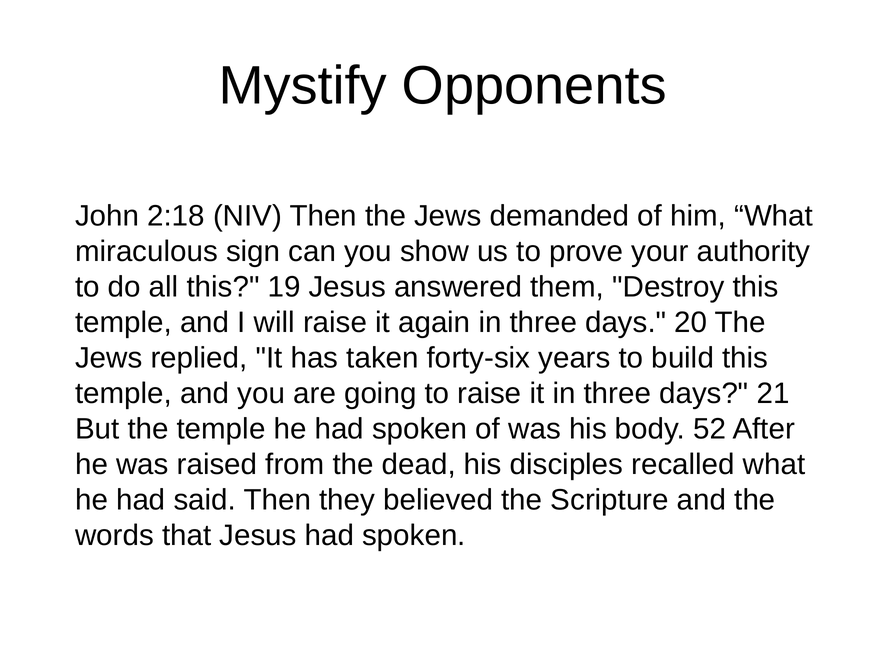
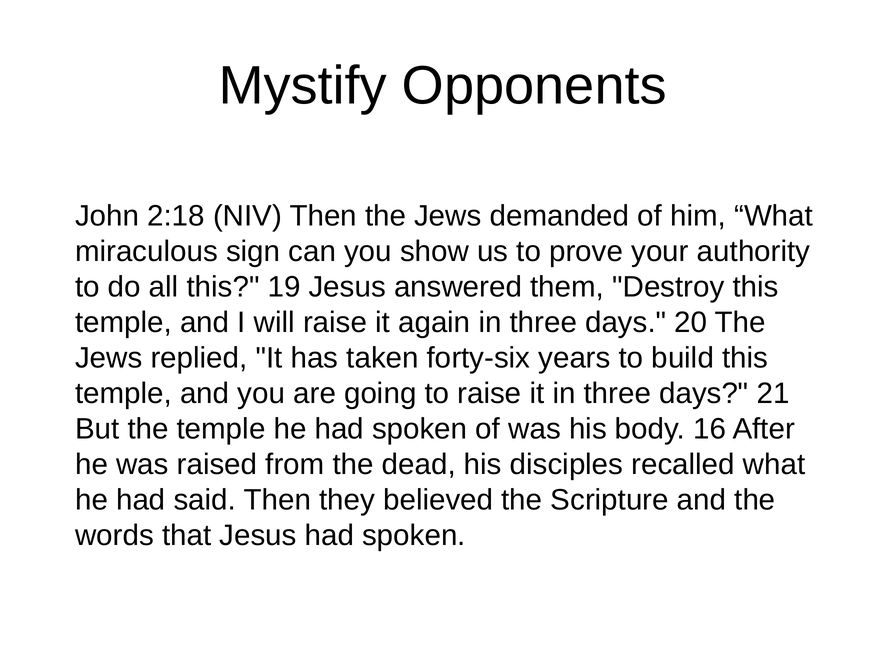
52: 52 -> 16 (710, 429)
